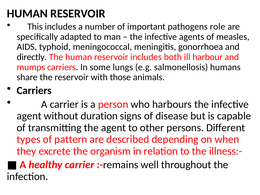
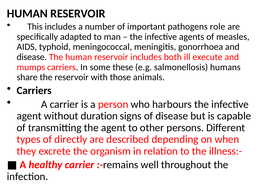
directly: directly -> disease (32, 57)
harbour: harbour -> execute (208, 57)
lungs: lungs -> these (123, 67)
pattern: pattern -> directly (71, 139)
